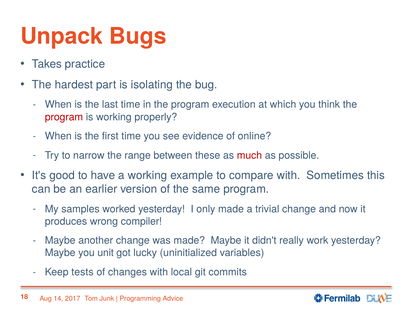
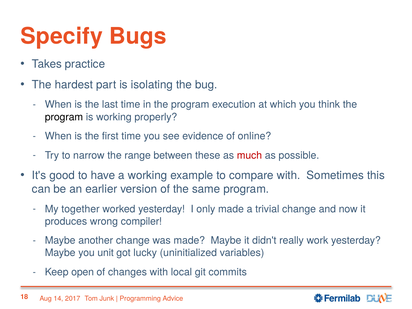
Unpack: Unpack -> Specify (62, 36)
program colour: red -> black (64, 117)
samples: samples -> together (80, 209)
tests: tests -> open (83, 272)
